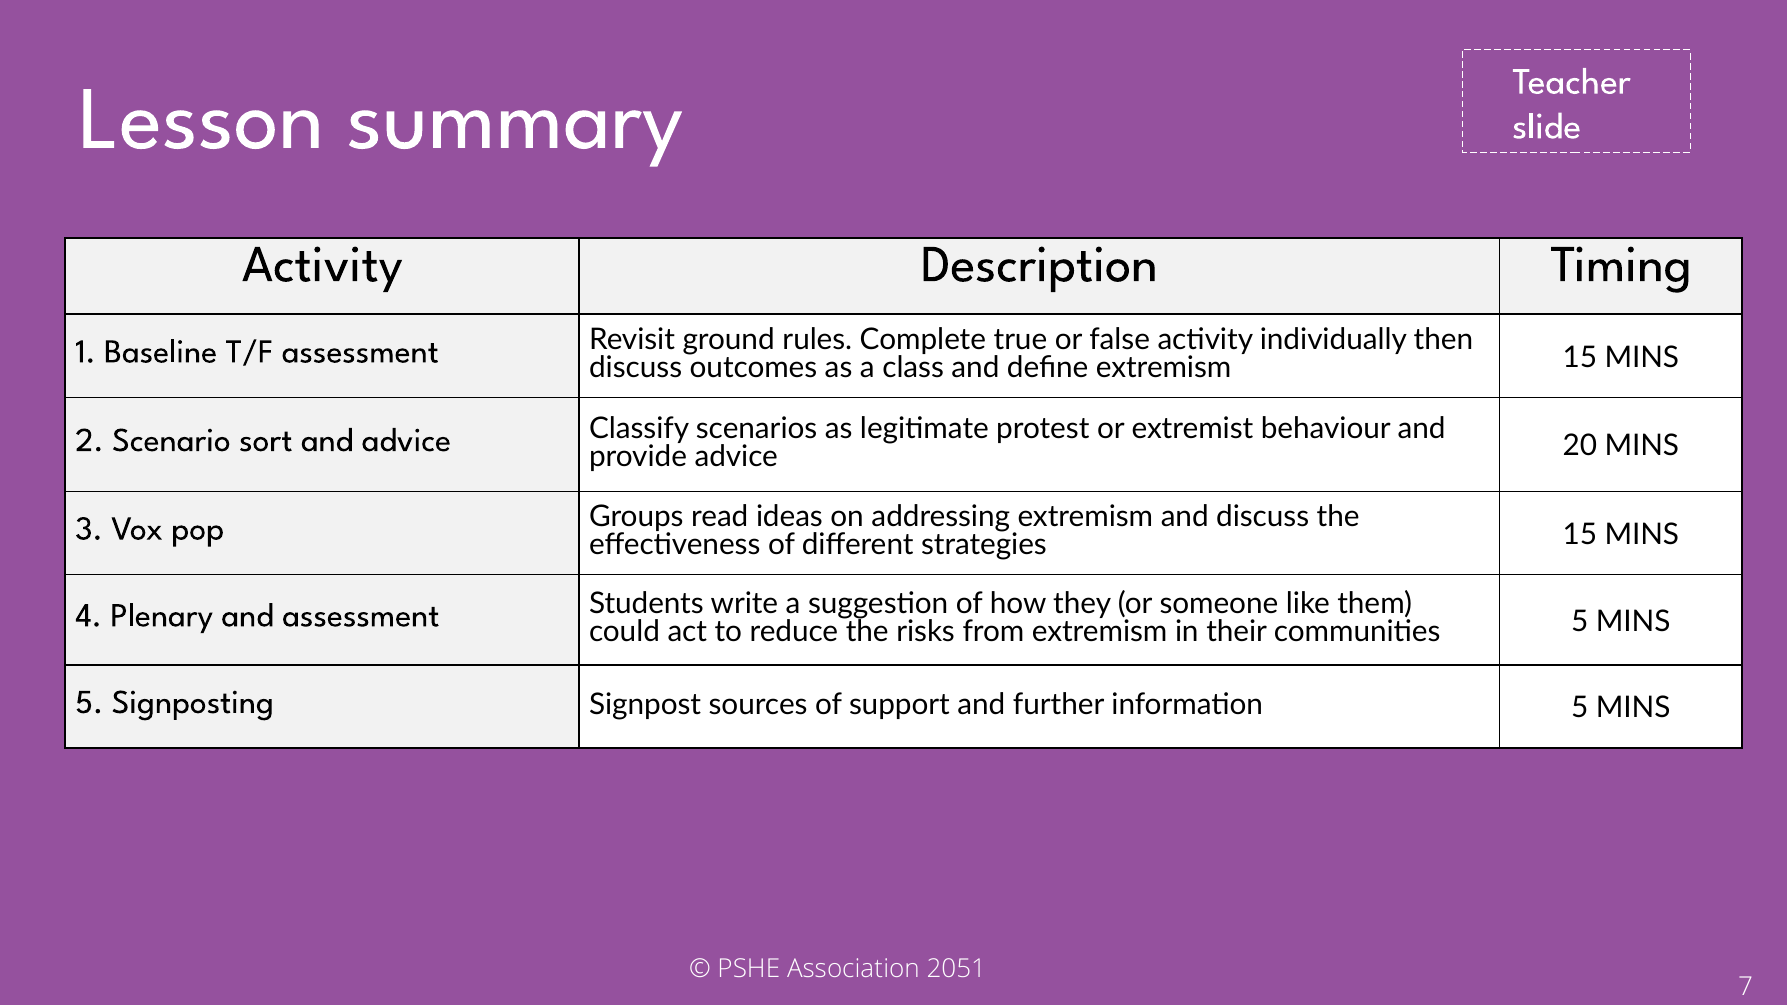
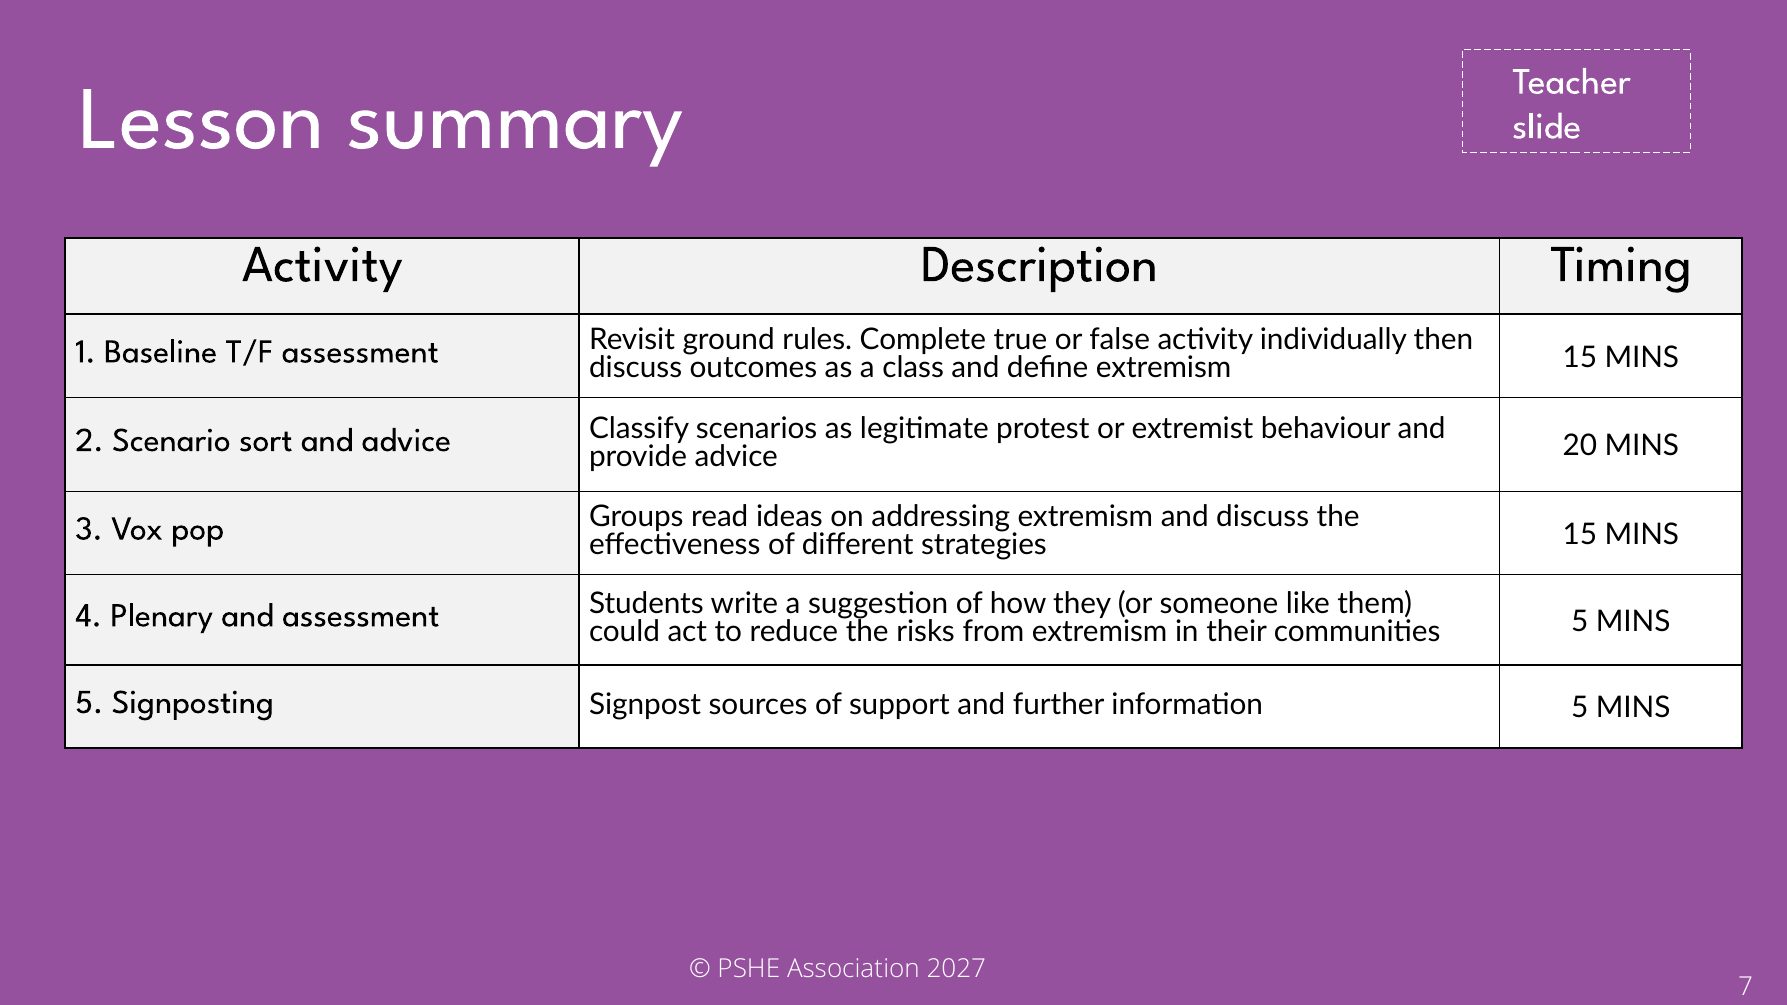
2051: 2051 -> 2027 (956, 969)
